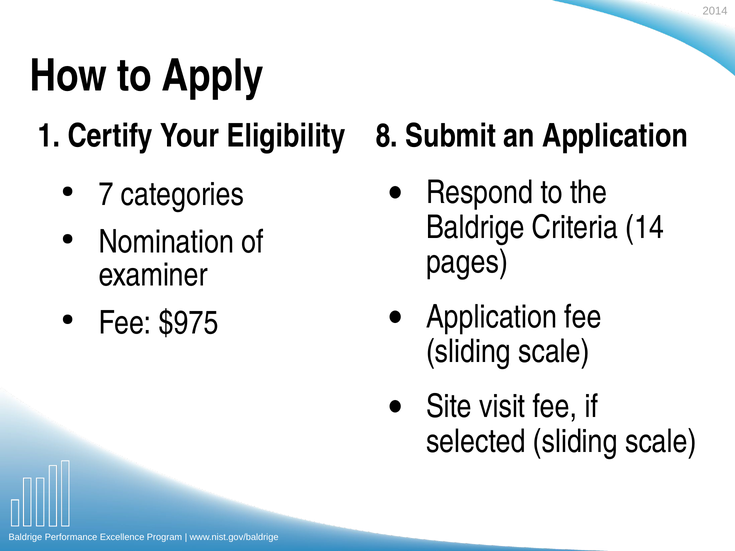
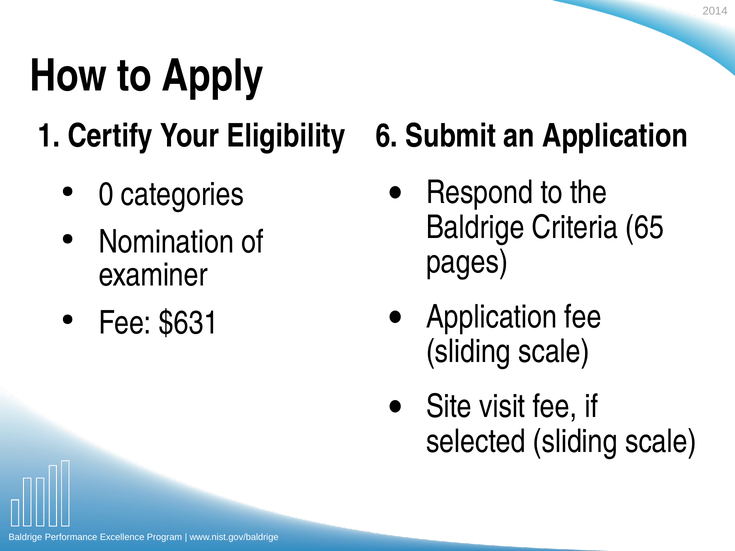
8: 8 -> 6 (387, 136)
7: 7 -> 0 (106, 195)
14: 14 -> 65 (645, 227)
$975: $975 -> $631 (189, 323)
